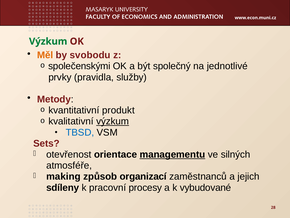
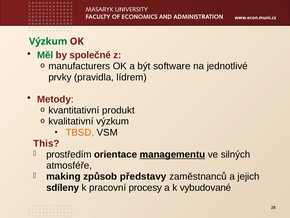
Měl colour: orange -> green (45, 55)
svobodu: svobodu -> společné (90, 55)
společenskými: společenskými -> manufacturers (79, 66)
společný: společný -> software (172, 66)
služby: služby -> lídrem (132, 77)
výzkum underline: present -> none (113, 121)
TBSD colour: blue -> orange (80, 132)
Sets: Sets -> This (46, 143)
otevřenost: otevřenost -> prostředím (69, 154)
organizací: organizací -> představy (143, 176)
